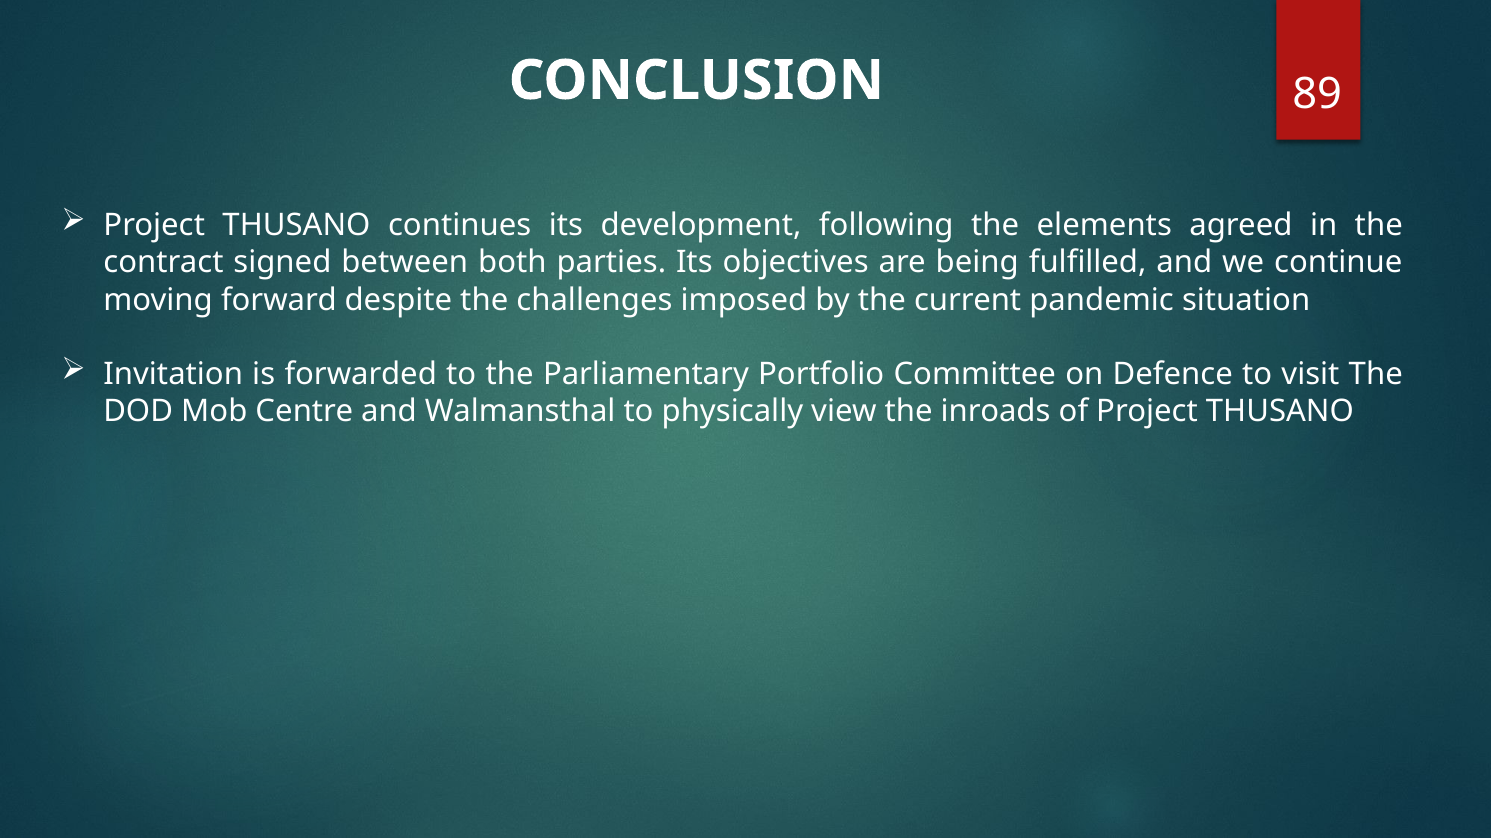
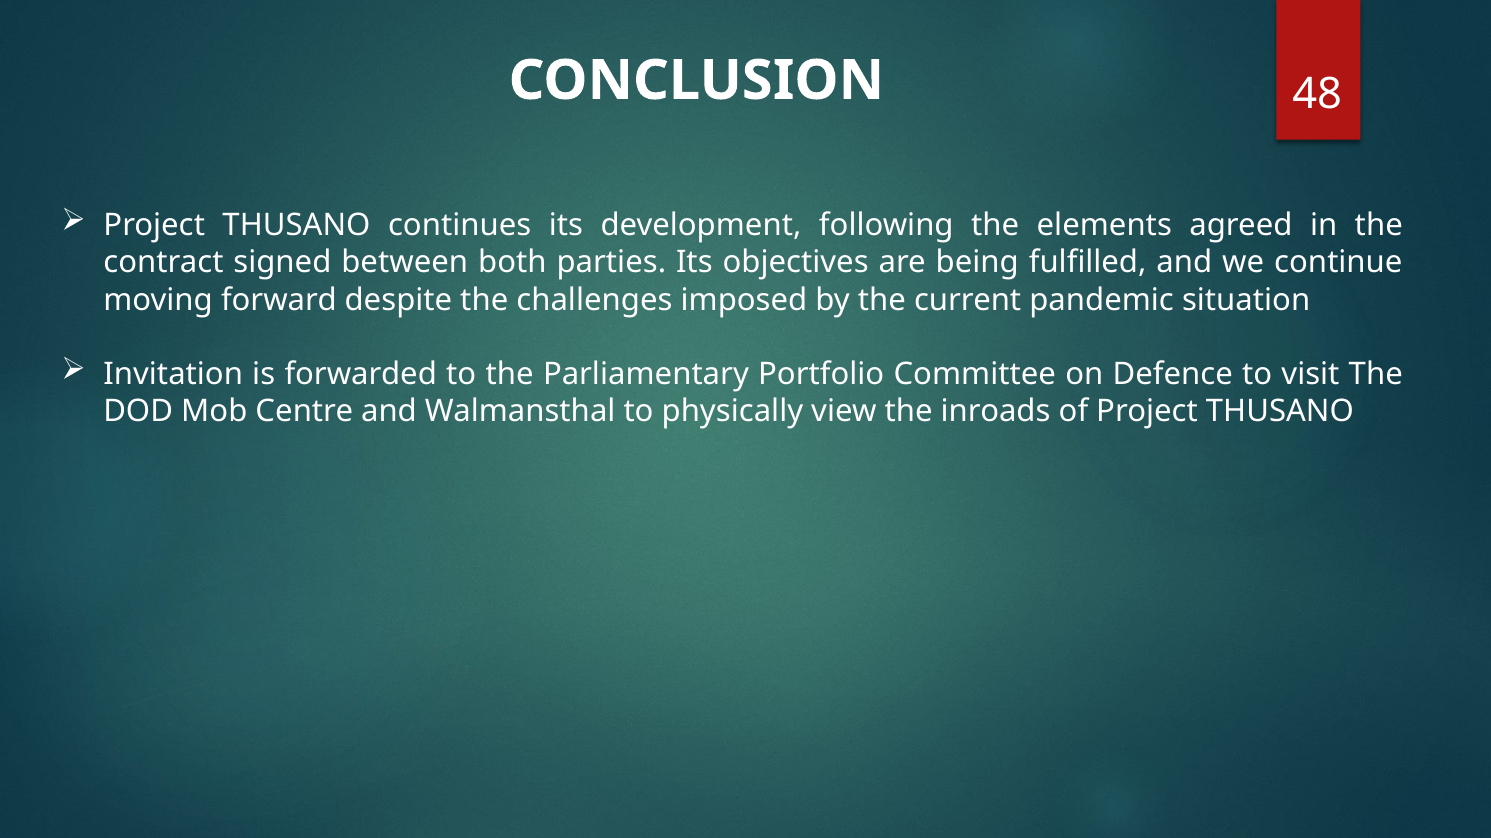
89: 89 -> 48 (1317, 95)
